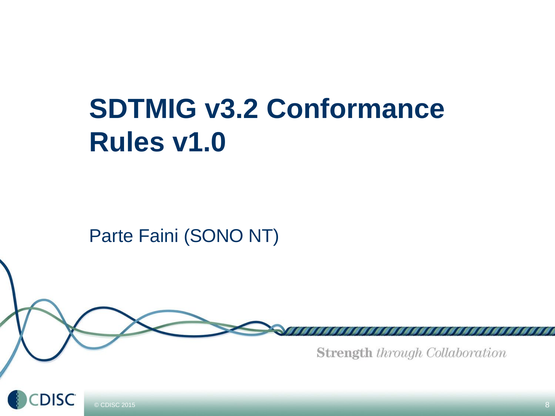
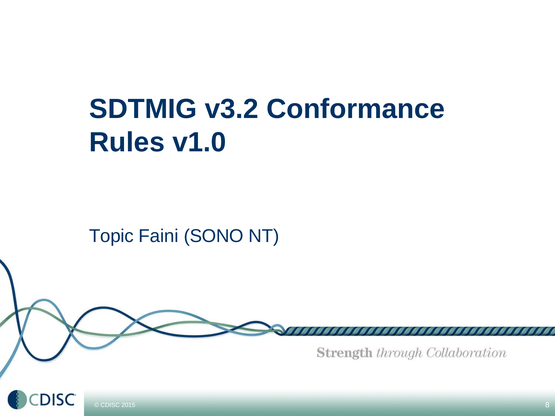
Parte: Parte -> Topic (111, 236)
